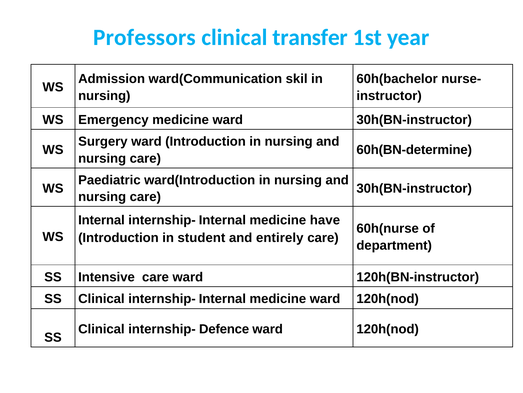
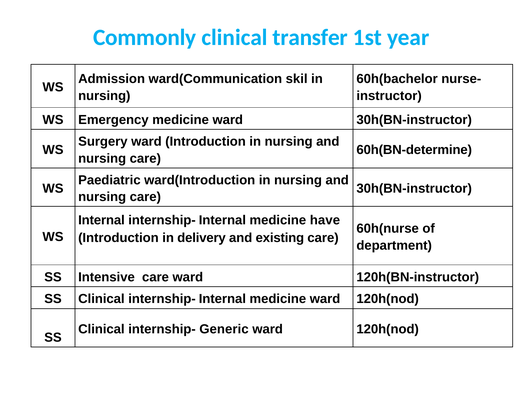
Professors: Professors -> Commonly (145, 38)
student: student -> delivery (202, 237)
entirely: entirely -> existing (280, 237)
Defence: Defence -> Generic (224, 329)
